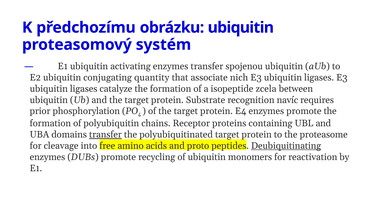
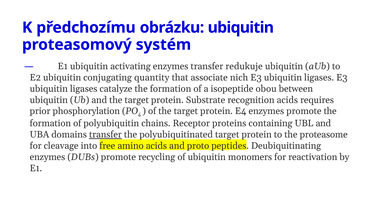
spojenou: spojenou -> redukuje (244, 66)
zcela: zcela -> obou (266, 89)
recognition navíc: navíc -> acids (287, 100)
Deubiquitinating underline: present -> none (286, 146)
